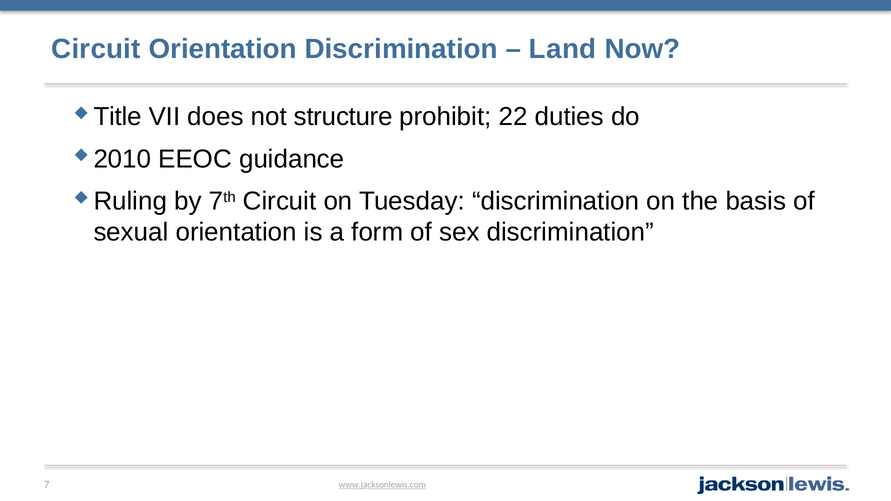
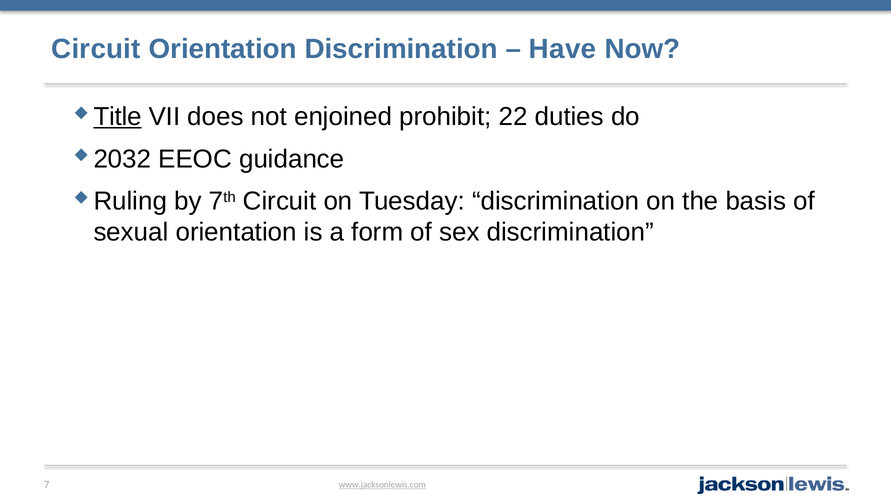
Land: Land -> Have (563, 49)
Title underline: none -> present (118, 117)
structure: structure -> enjoined (343, 117)
2010: 2010 -> 2032 (122, 159)
